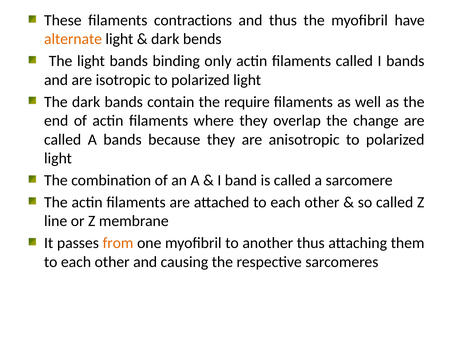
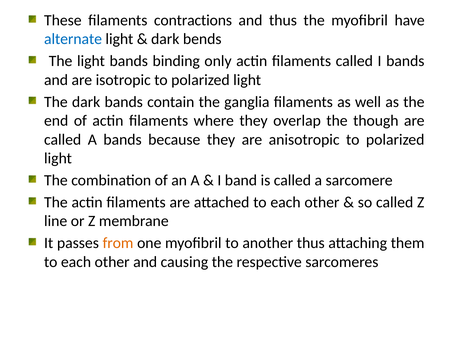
alternate colour: orange -> blue (73, 39)
require: require -> ganglia (247, 102)
change: change -> though (376, 121)
